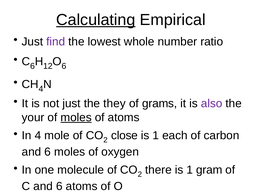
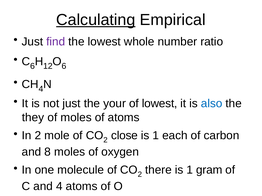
they: they -> your (115, 104)
of grams: grams -> lowest (160, 104)
also colour: purple -> blue (212, 104)
your: your -> they (33, 118)
moles underline: present -> none (76, 118)
In 4: 4 -> 2 (38, 136)
6: 6 -> 8 (48, 152)
C and 6: 6 -> 4 (59, 187)
